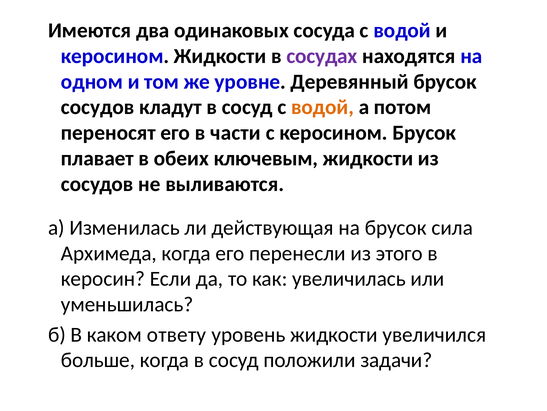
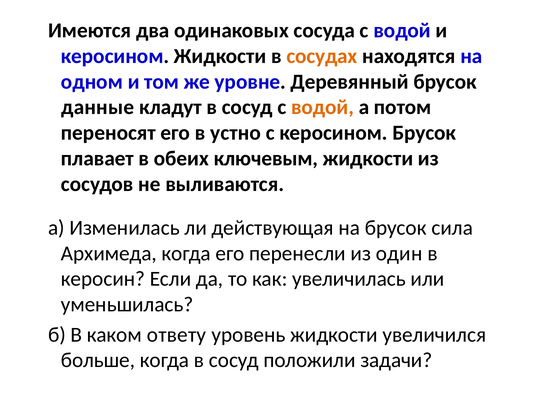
сосудах colour: purple -> orange (322, 56)
сосудов: сосудов -> данные (98, 107)
части: части -> устно (236, 133)
этого: этого -> один (399, 253)
